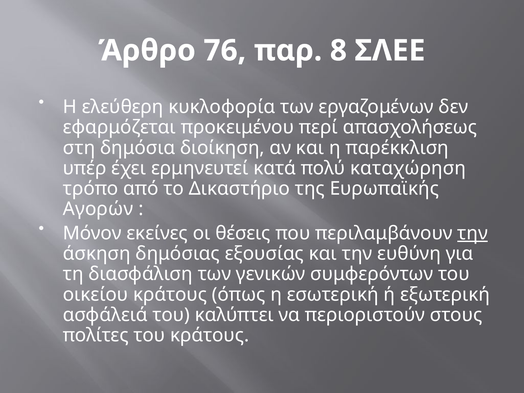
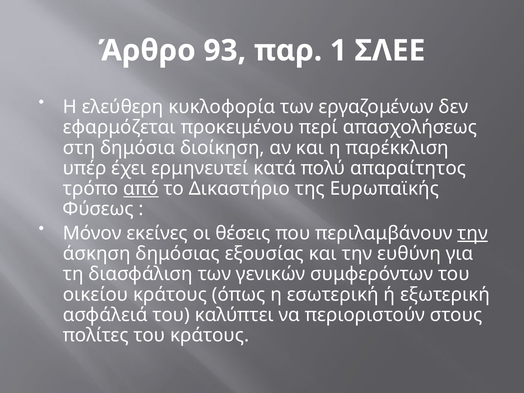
76: 76 -> 93 (225, 51)
8: 8 -> 1 (338, 51)
καταχώρηση: καταχώρηση -> απαραίτητος (408, 168)
από underline: none -> present (141, 189)
Αγορών: Αγορών -> Φύσεως (98, 209)
